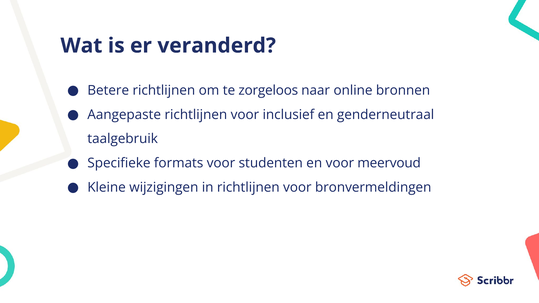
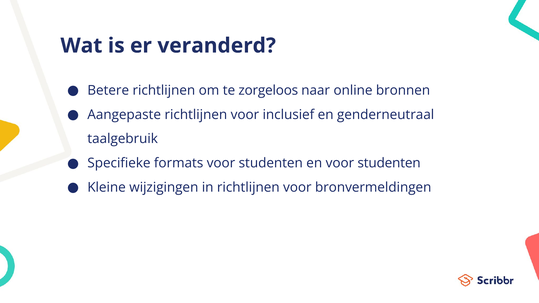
en voor meervoud: meervoud -> studenten (389, 163)
